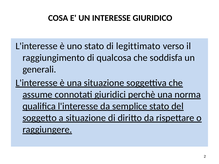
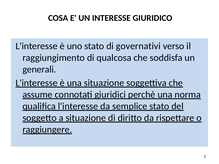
legittimato: legittimato -> governativi (138, 46)
